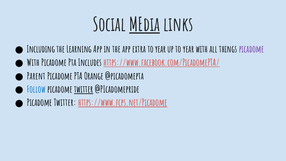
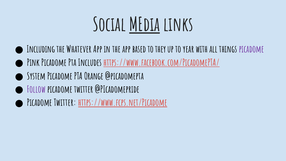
Learning: Learning -> Whatever (79, 49)
extra: extra -> based (139, 49)
year: year -> they (161, 49)
With: With -> Pink (33, 63)
Parent: Parent -> System (36, 76)
Follow colour: blue -> purple (36, 90)
twitter underline: present -> none (84, 90)
